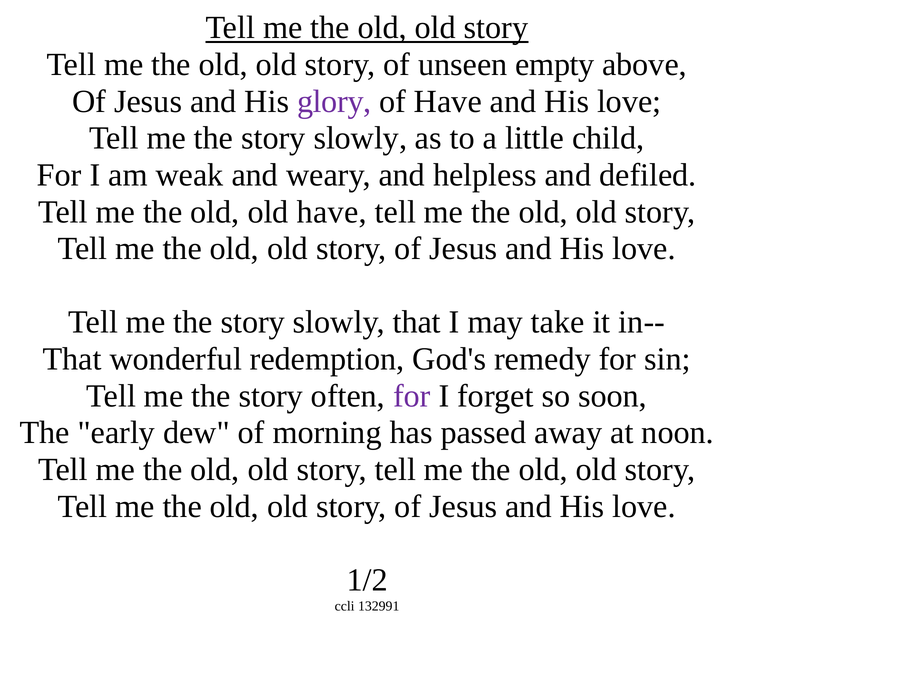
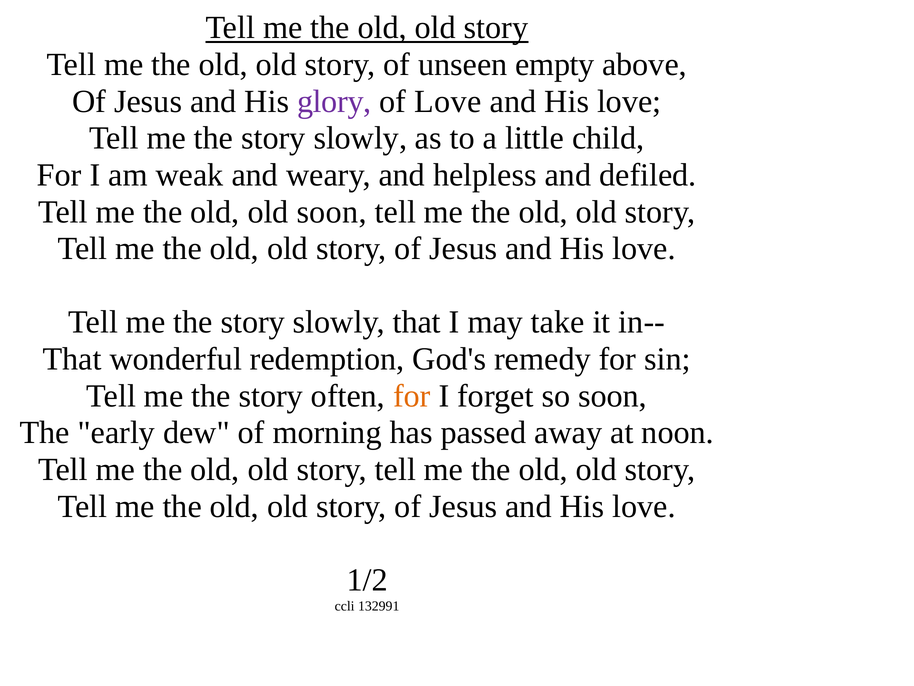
of Have: Have -> Love (448, 101)
old have: have -> soon (332, 212)
for colour: purple -> orange (412, 396)
